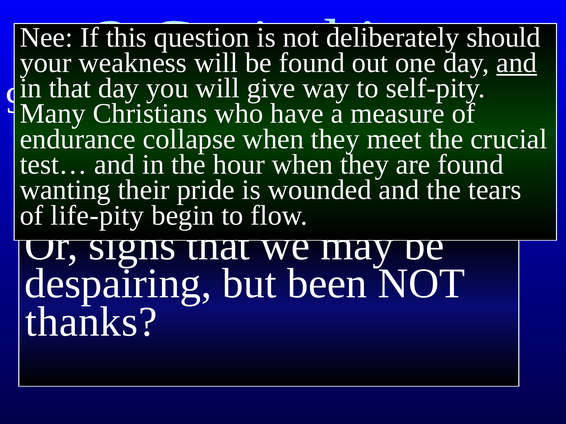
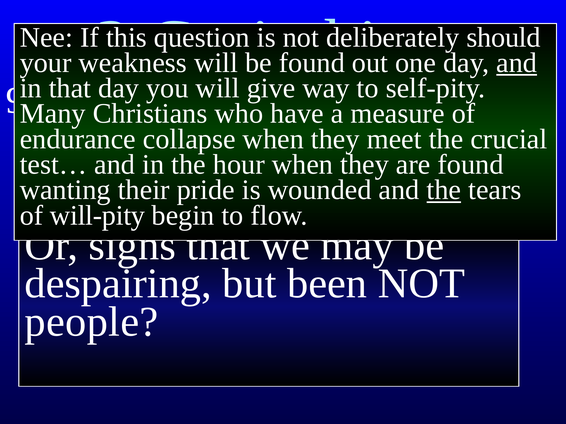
the underline: none -> present (444, 190)
life-pity: life-pity -> will-pity (98, 216)
thanks: thanks -> people (91, 322)
